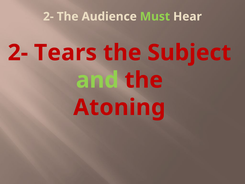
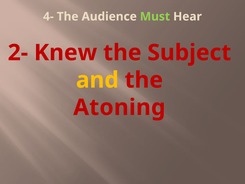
2-: 2- -> 4- (48, 17)
Tears: Tears -> Knew (66, 53)
and colour: light green -> yellow (97, 80)
